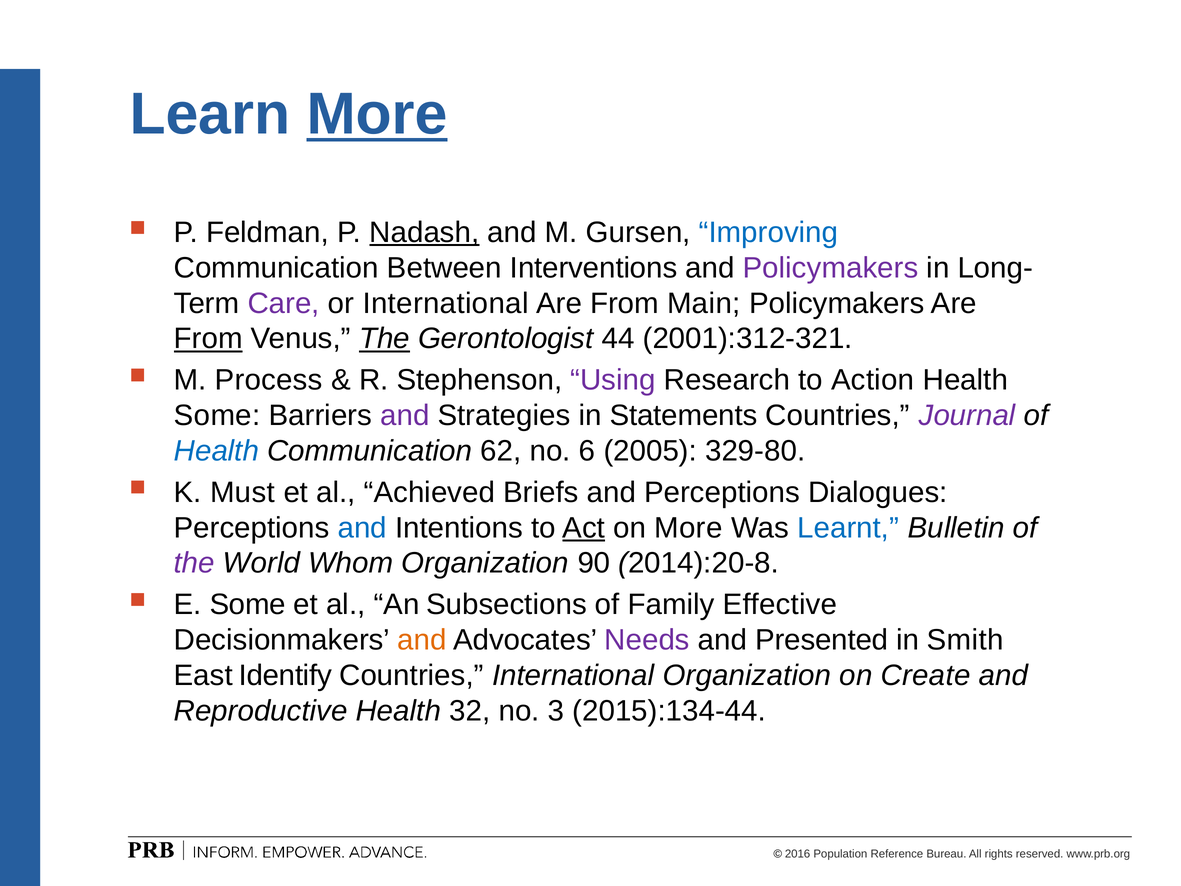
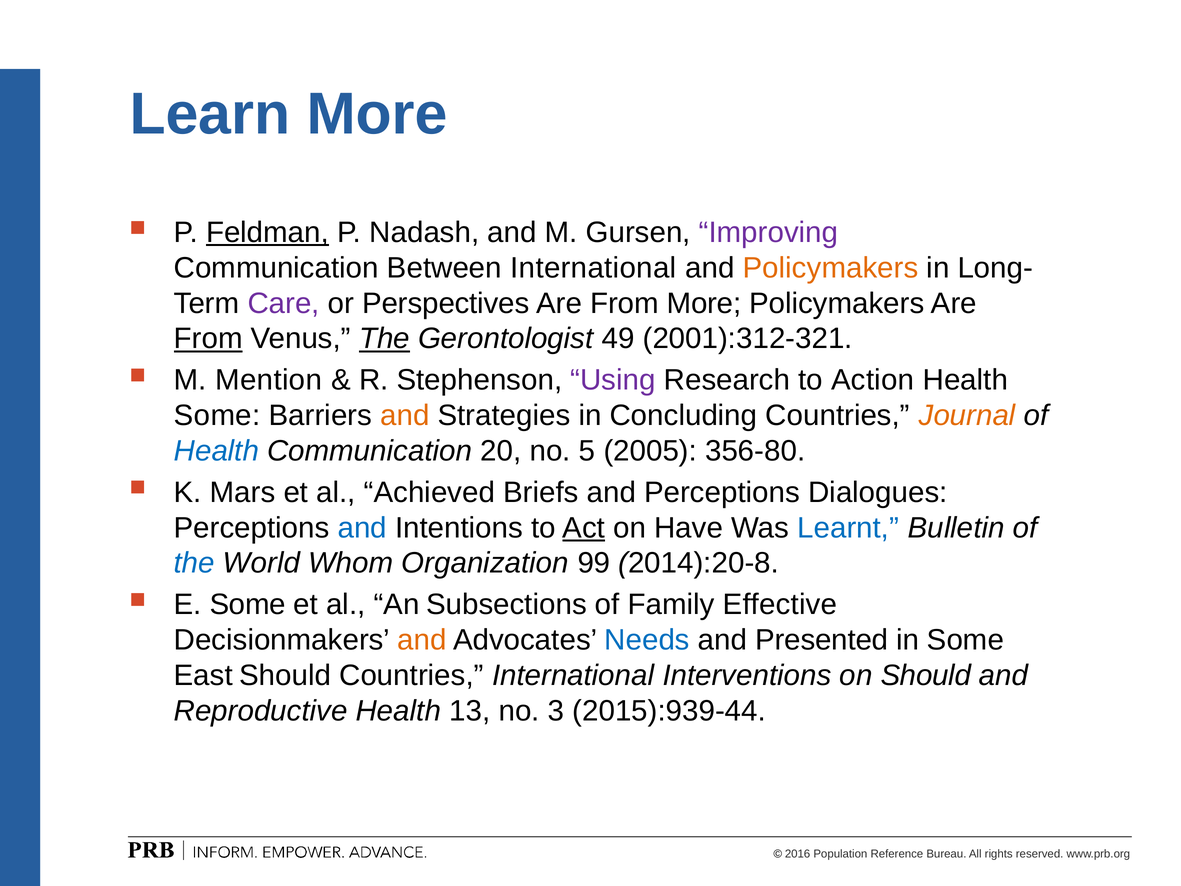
More underline: present -> none (377, 114)
Feldman underline: none -> present (267, 232)
Nadash underline: present -> none (424, 232)
Improving colour: blue -> purple (768, 232)
Between Interventions: Interventions -> International (593, 268)
Policymakers colour: purple -> orange (831, 268)
or International: International -> Perspectives (446, 303)
From Main: Main -> More (704, 303)
44: 44 -> 49 (618, 339)
Process: Process -> Mention (269, 380)
and colour: purple -> orange (405, 415)
Statements: Statements -> Concluding (683, 415)
Journal colour: purple -> orange (967, 415)
62: 62 -> 20 (501, 451)
6: 6 -> 5 (587, 451)
329-80: 329-80 -> 356-80 (755, 451)
Must: Must -> Mars (243, 492)
on More: More -> Have (689, 528)
the colour: purple -> blue (194, 563)
90: 90 -> 99 (594, 563)
Needs colour: purple -> blue (647, 640)
in Smith: Smith -> Some (965, 640)
East Identify: Identify -> Should (285, 675)
International Organization: Organization -> Interventions (747, 675)
on Create: Create -> Should (926, 675)
32: 32 -> 13 (470, 711)
2015):134-44: 2015):134-44 -> 2015):939-44 (669, 711)
